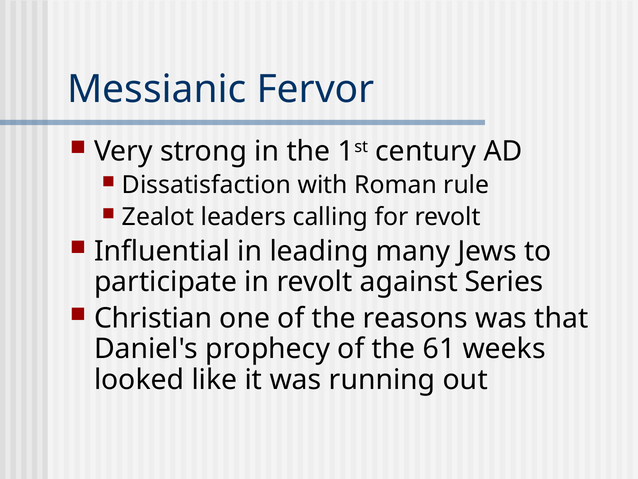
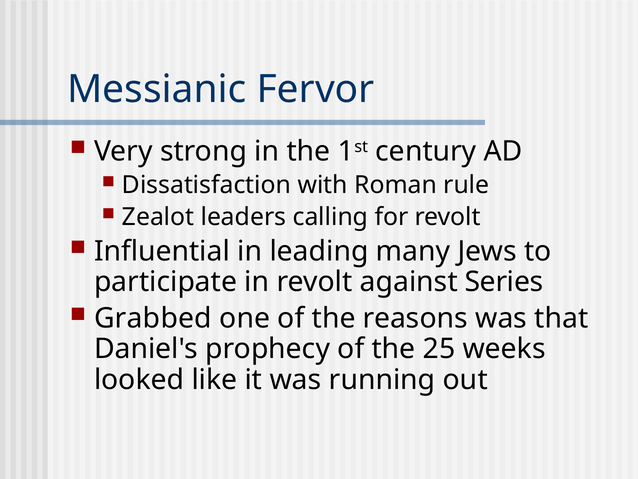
Christian: Christian -> Grabbed (153, 318)
61: 61 -> 25 (439, 349)
